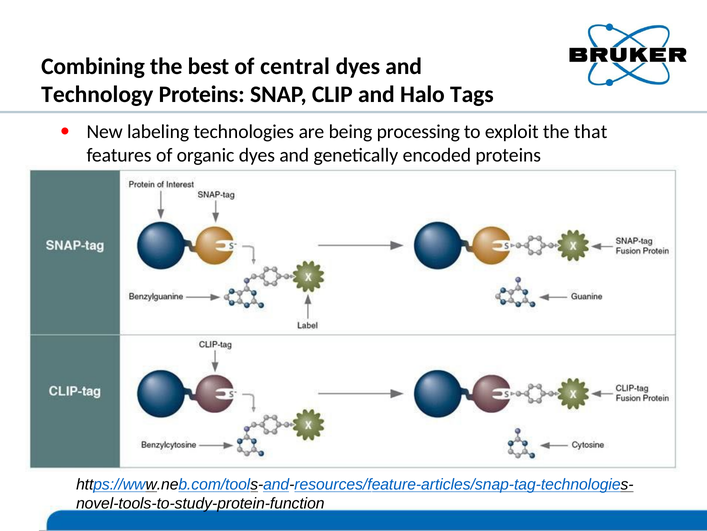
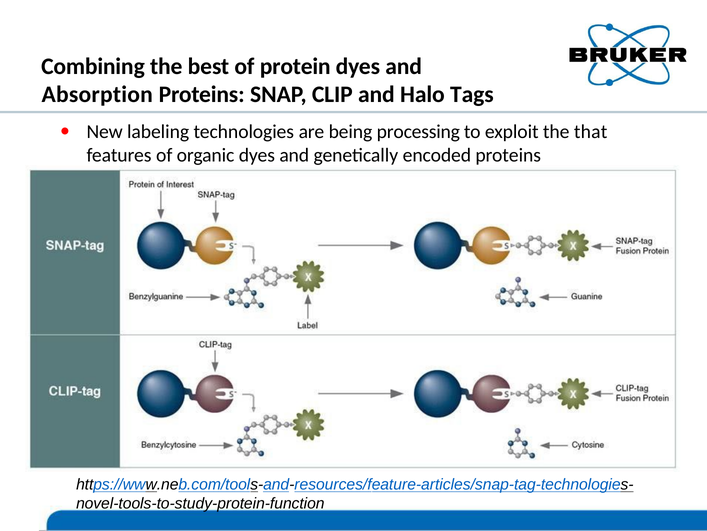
central: central -> protein (295, 66)
Technology: Technology -> Absorption (97, 95)
